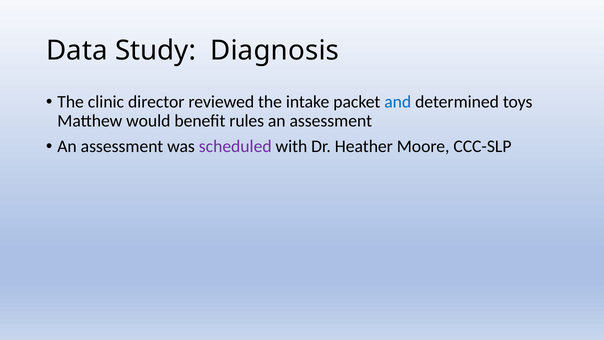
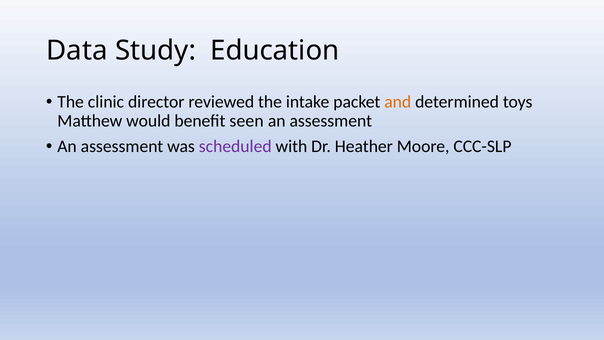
Diagnosis: Diagnosis -> Education (275, 51)
and colour: blue -> orange (398, 102)
rules: rules -> seen (247, 121)
